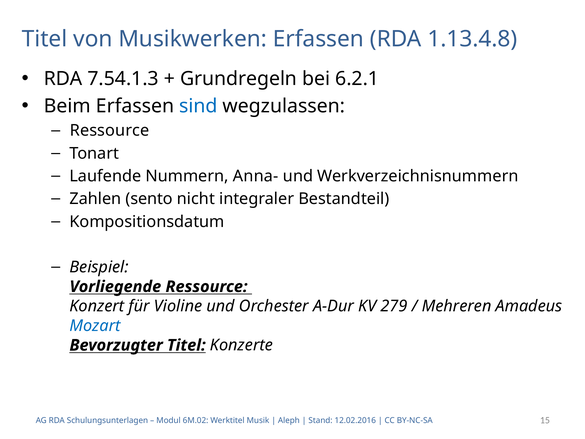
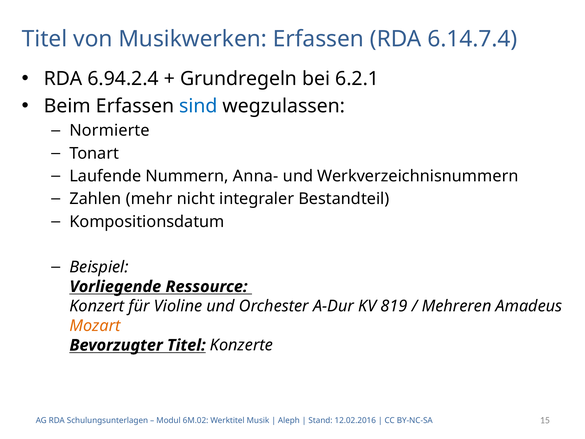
1.13.4.8: 1.13.4.8 -> 6.14.7.4 (472, 39)
7.54.1.3: 7.54.1.3 -> 6.94.2.4 (123, 79)
Ressource: Ressource -> Normierte (110, 130)
sento: sento -> mehr (149, 199)
279: 279 -> 819 (394, 306)
Mozart colour: blue -> orange (95, 326)
